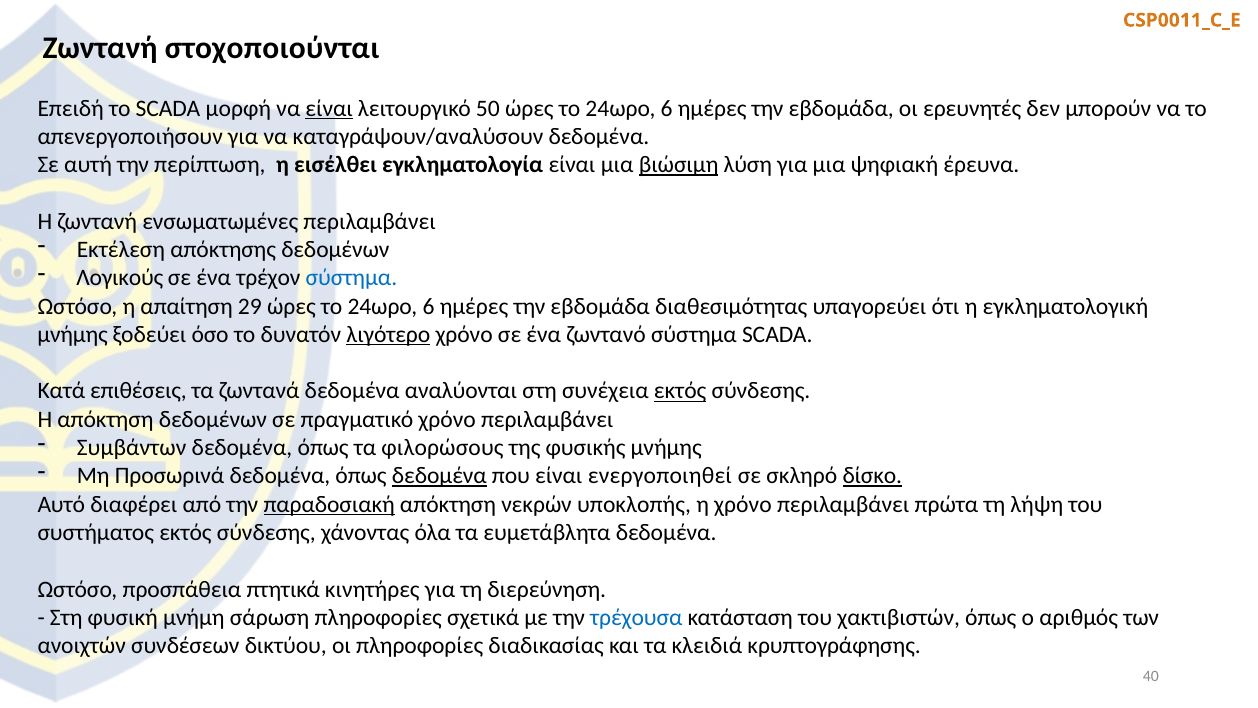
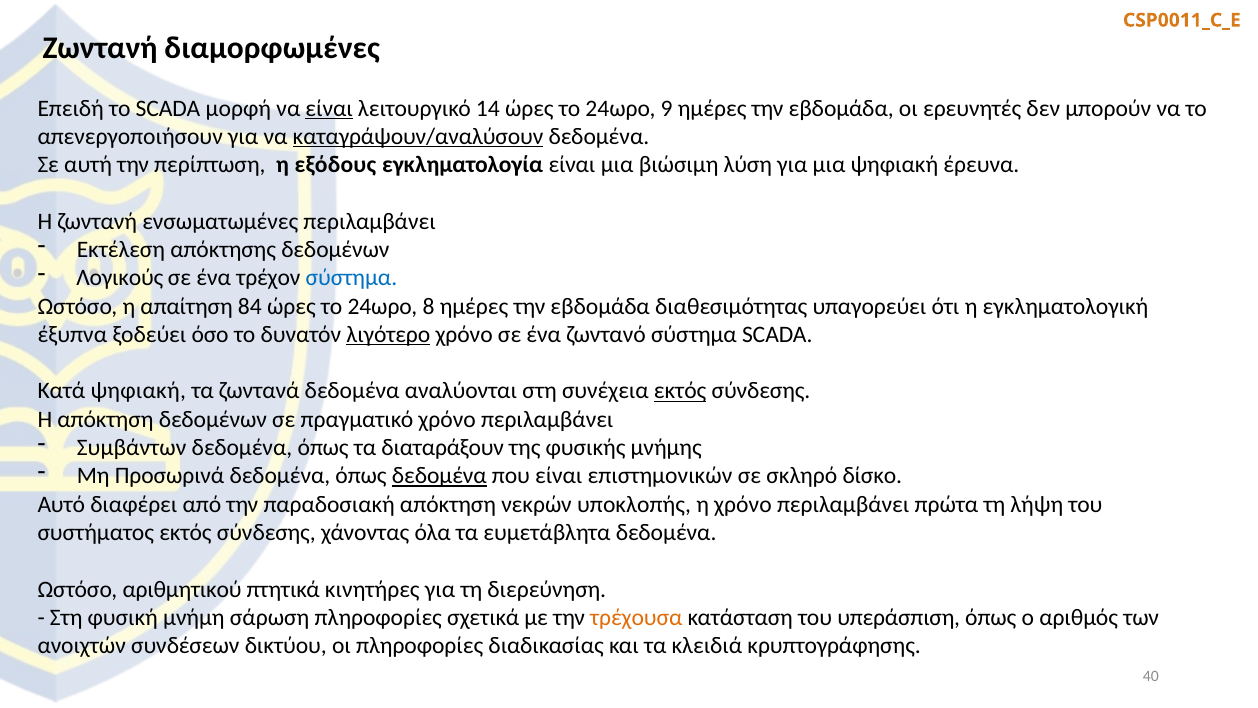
στοχοποιούνται: στοχοποιούνται -> διαμορφωμένες (272, 48)
50: 50 -> 14 (488, 108)
6: 6 -> 9 (667, 108)
καταγράψουν/αναλύσουν underline: none -> present (418, 136)
εισέλθει: εισέλθει -> εξόδους (335, 165)
βιώσιμη underline: present -> none (679, 165)
29: 29 -> 84 (250, 306)
6: 6 -> 8 (429, 306)
μνήμης: μνήμης -> έξυπνα (72, 334)
Κατά επιθέσεις: επιθέσεις -> ψηφιακή (138, 391)
φιλορώσους: φιλορώσους -> διαταράξουν (443, 448)
ενεργοποιηθεί: ενεργοποιηθεί -> επιστημονικών (660, 476)
δίσκο underline: present -> none (872, 476)
παραδοσιακή underline: present -> none (329, 504)
προσπάθεια: προσπάθεια -> αριθμητικού (182, 589)
τρέχουσα colour: blue -> orange (636, 617)
χακτιβιστών: χακτιβιστών -> υπεράσπιση (899, 617)
